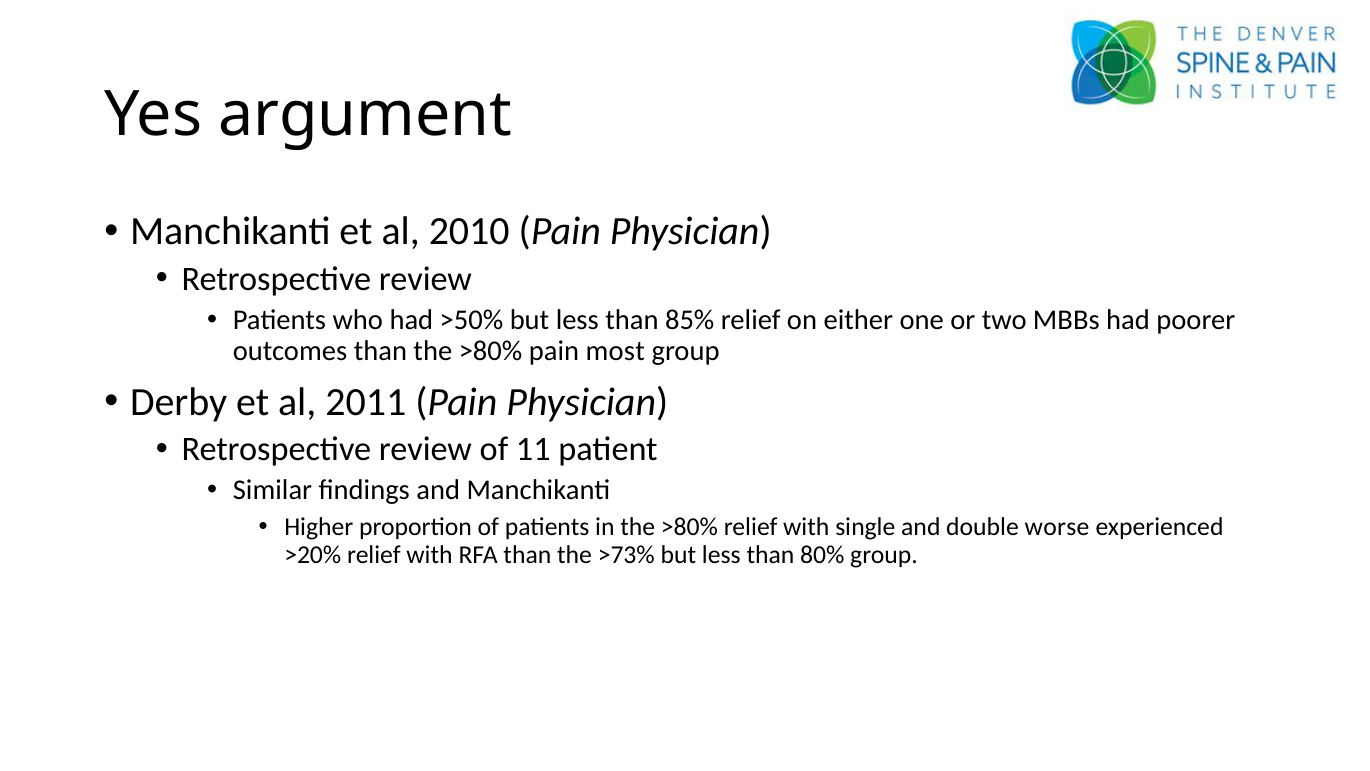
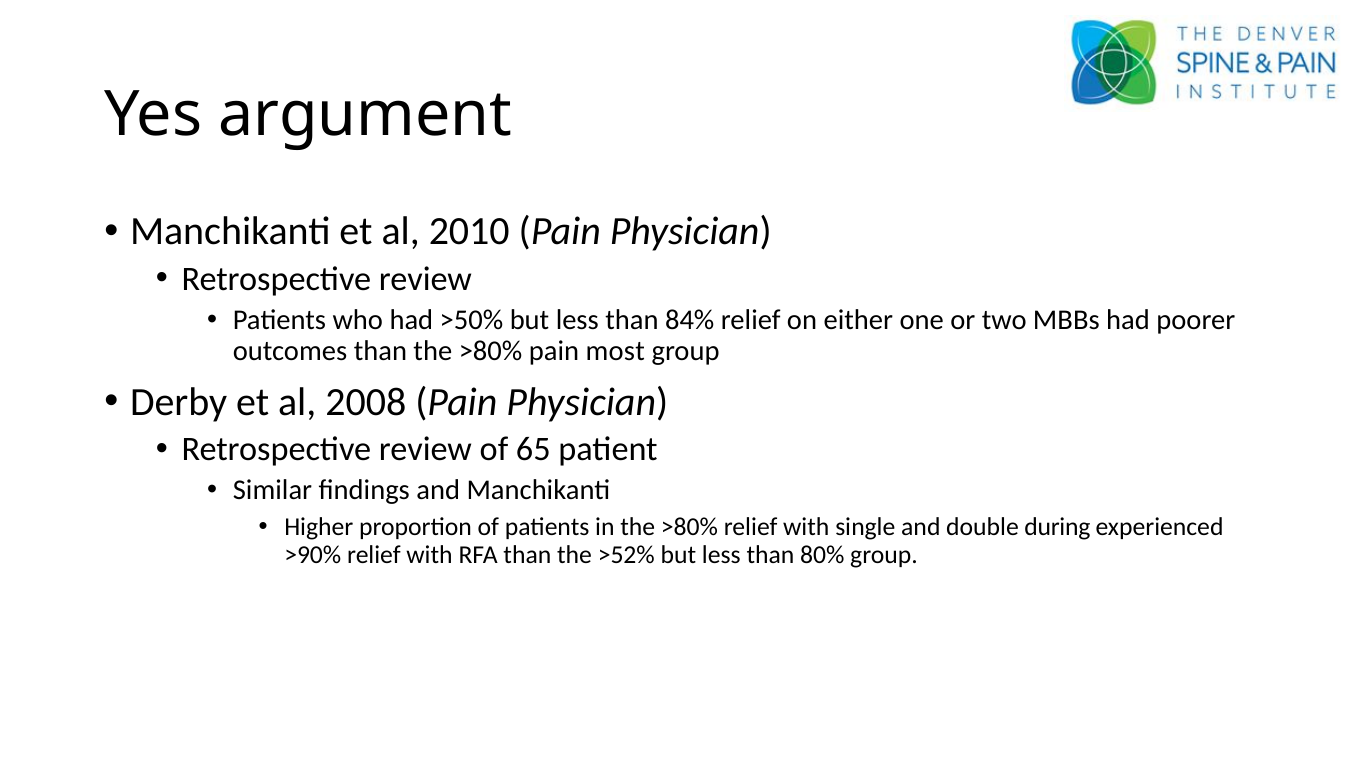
85%: 85% -> 84% (690, 320)
2011: 2011 -> 2008 (366, 402)
11: 11 -> 65 (533, 449)
worse: worse -> during (1057, 527)
>20%: >20% -> >90% (313, 554)
>73%: >73% -> >52% (626, 554)
